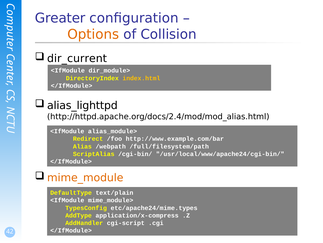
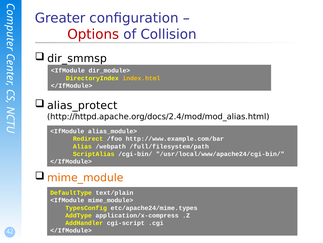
Options colour: orange -> red (93, 34)
dir_current: dir_current -> dir_smmsp (77, 58)
alias_lighttpd: alias_lighttpd -> alias_protect (82, 105)
